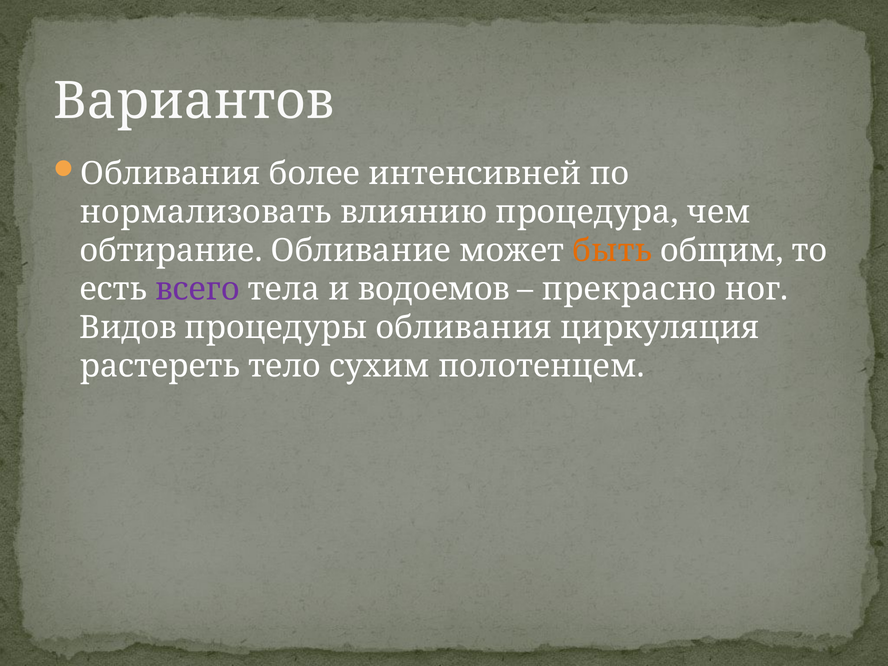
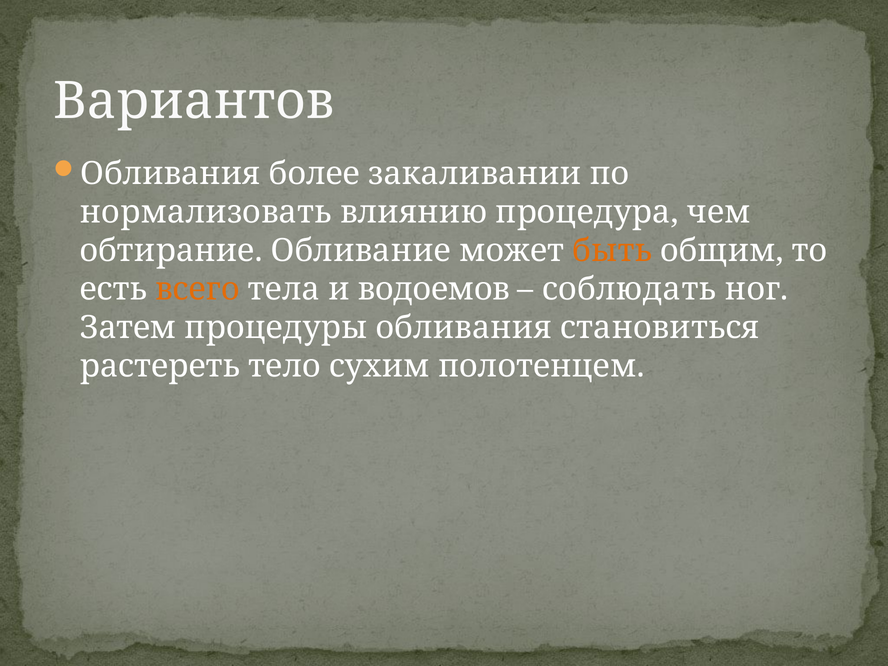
интенсивней: интенсивней -> закаливании (475, 174)
всего colour: purple -> orange (197, 289)
прекрасно: прекрасно -> соблюдать (629, 289)
Видов: Видов -> Затем (128, 328)
циркуляция: циркуляция -> становиться (660, 328)
